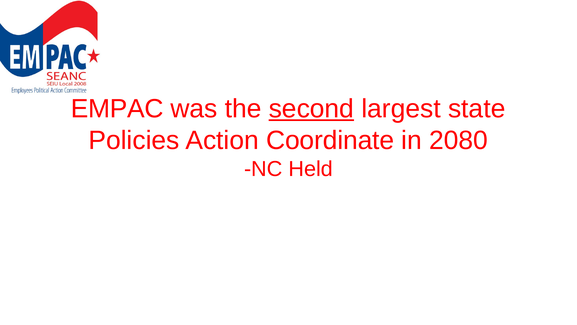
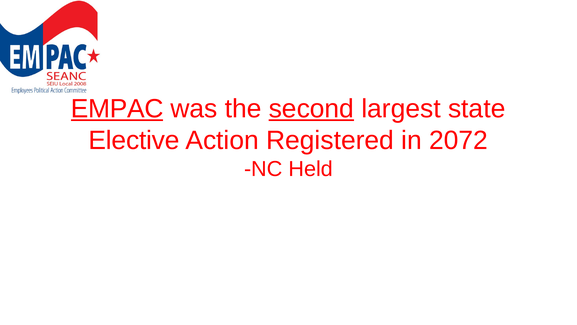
EMPAC underline: none -> present (117, 109)
Policies: Policies -> Elective (134, 140)
Coordinate: Coordinate -> Registered (330, 140)
2080: 2080 -> 2072 (459, 140)
